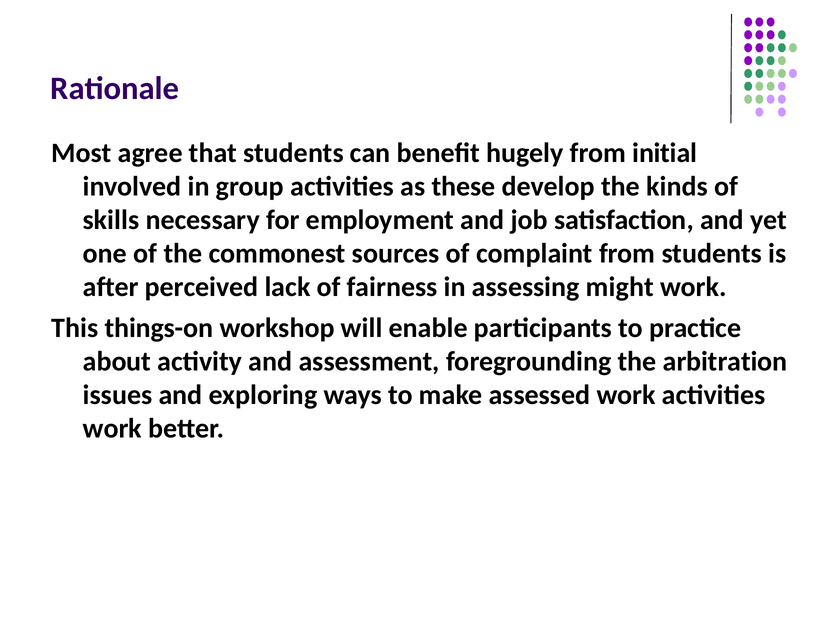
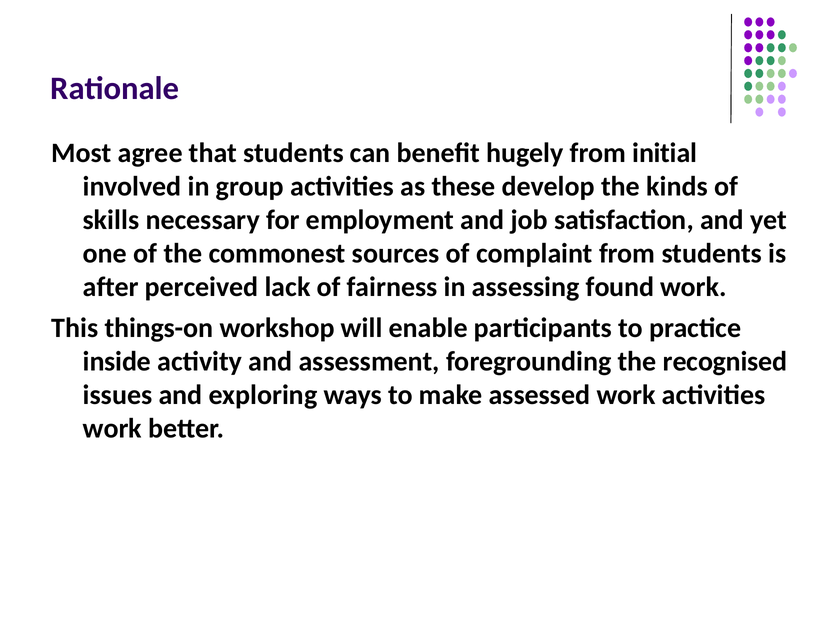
might: might -> found (620, 287)
about: about -> inside (117, 361)
arbitration: arbitration -> recognised (725, 361)
